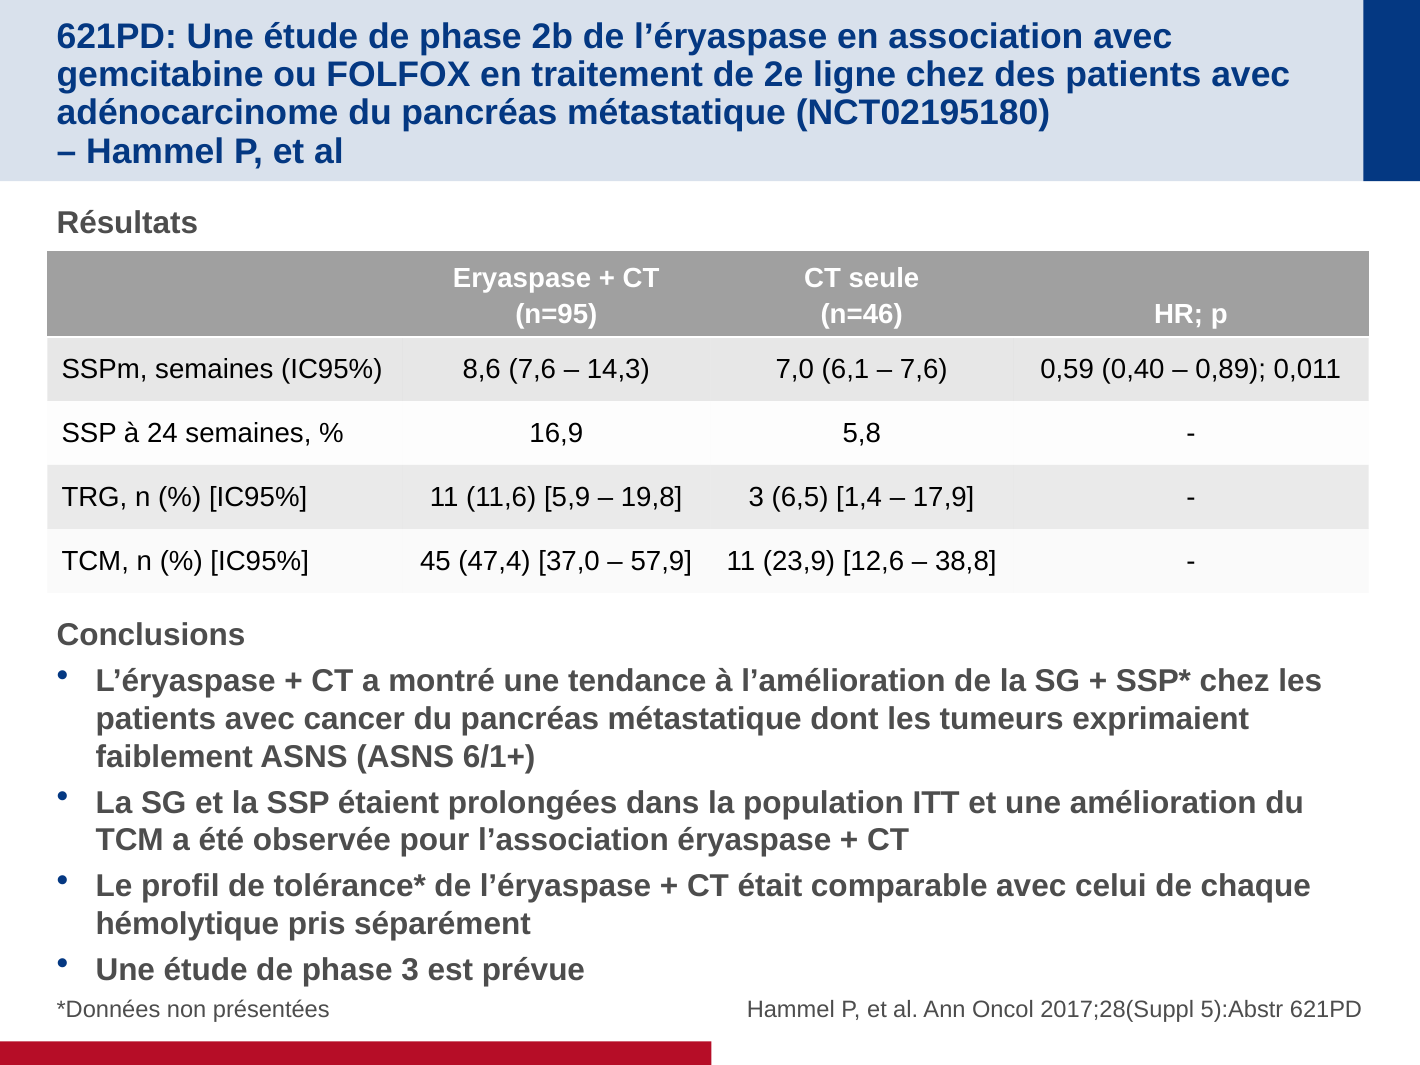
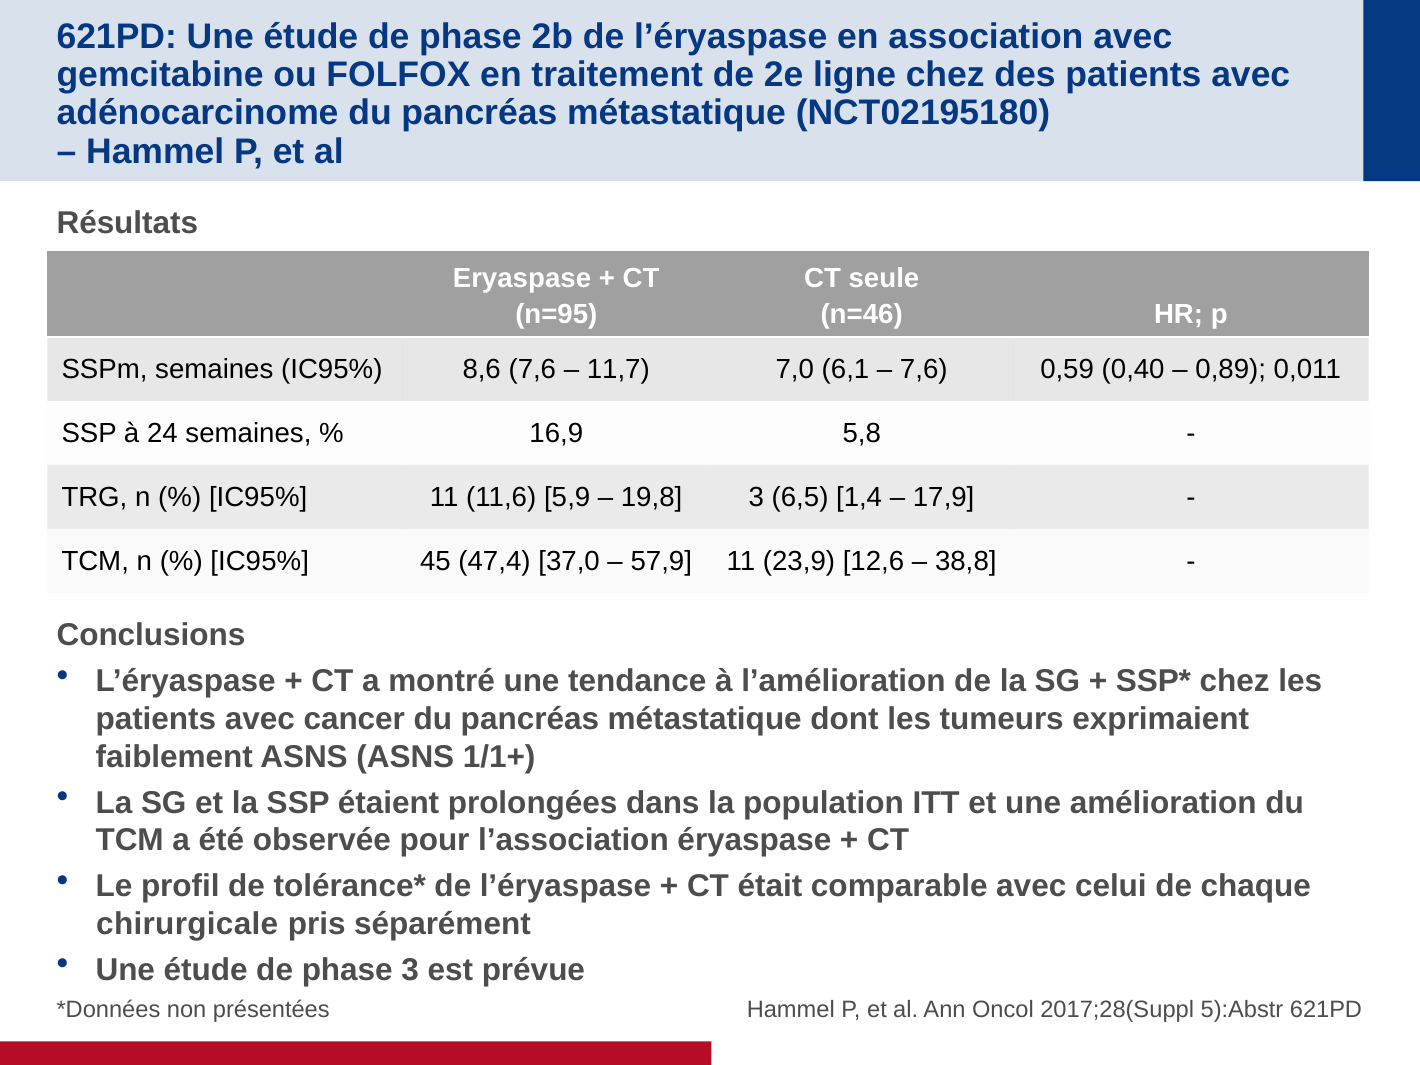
14,3: 14,3 -> 11,7 (618, 369)
6/1+: 6/1+ -> 1/1+ (499, 757)
hémolytique: hémolytique -> chirurgicale (187, 924)
